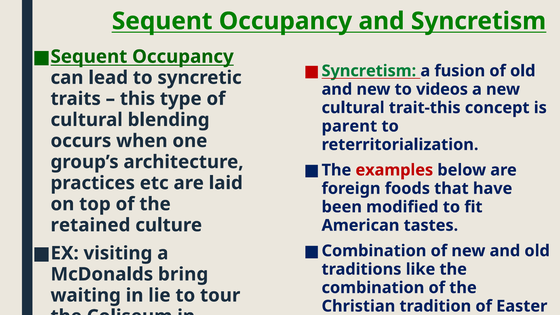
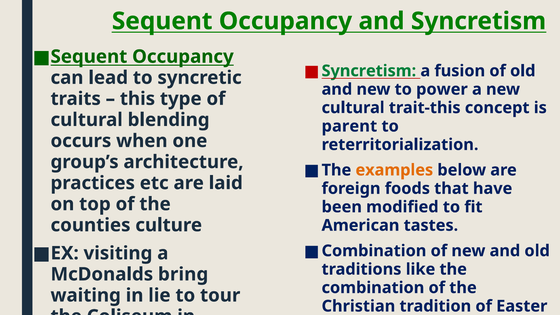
videos: videos -> power (442, 89)
examples colour: red -> orange (394, 170)
retained: retained -> counties (90, 225)
